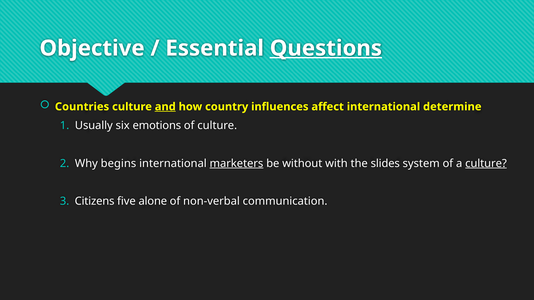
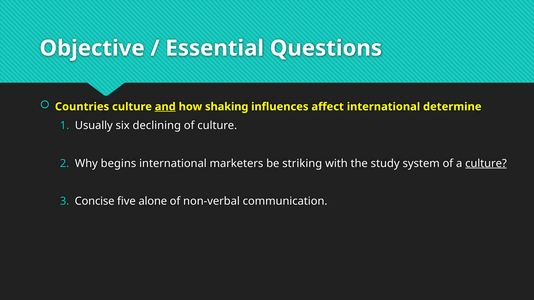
Questions underline: present -> none (326, 48)
country: country -> shaking (227, 107)
emotions: emotions -> declining (157, 126)
marketers underline: present -> none (236, 164)
without: without -> striking (302, 164)
slides: slides -> study (385, 164)
Citizens: Citizens -> Concise (95, 201)
